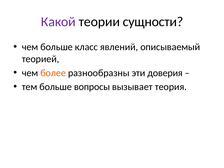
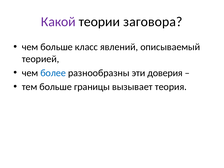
сущности: сущности -> заговора (153, 22)
более colour: orange -> blue (53, 73)
вопросы: вопросы -> границы (92, 87)
